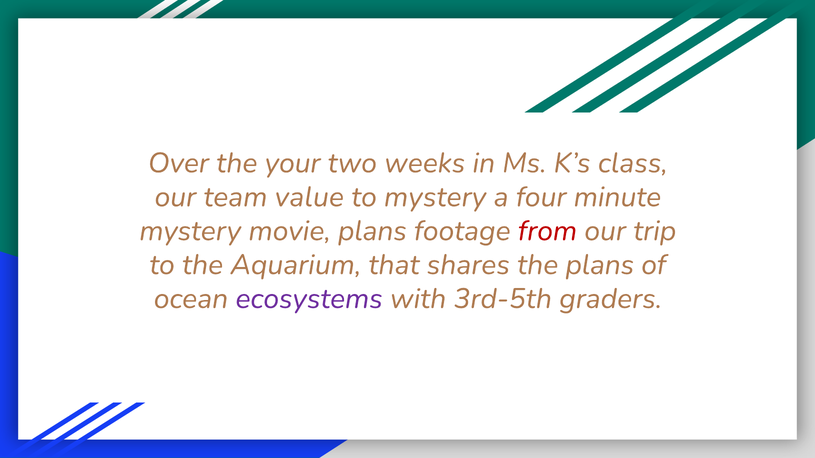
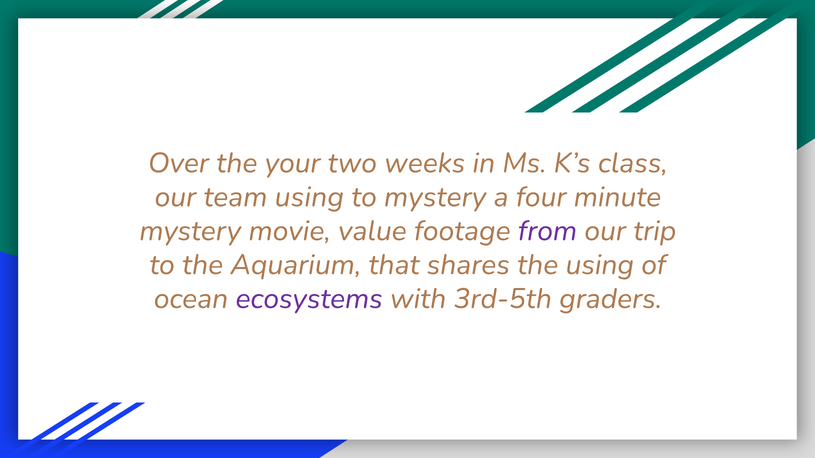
team value: value -> using (309, 197)
movie plans: plans -> value (372, 231)
from colour: red -> purple (547, 231)
the plans: plans -> using (600, 265)
